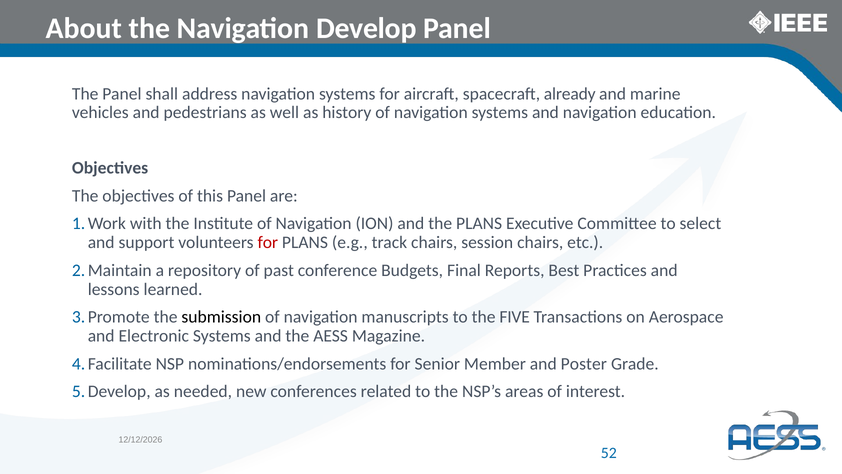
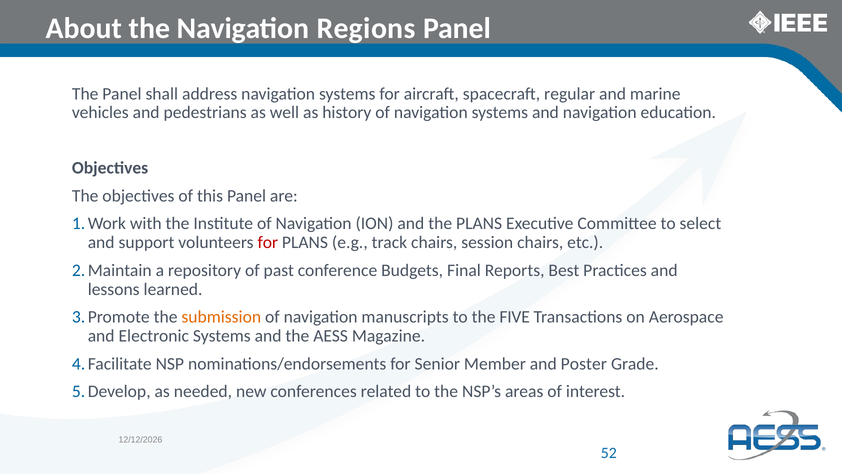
Develop: Develop -> Regions (366, 28)
already: already -> regular (570, 94)
submission colour: black -> orange (221, 317)
